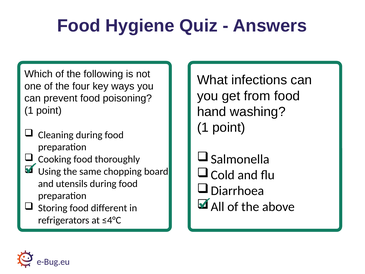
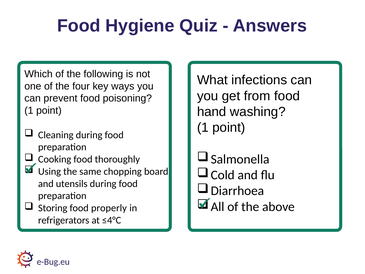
different: different -> properly (109, 208)
